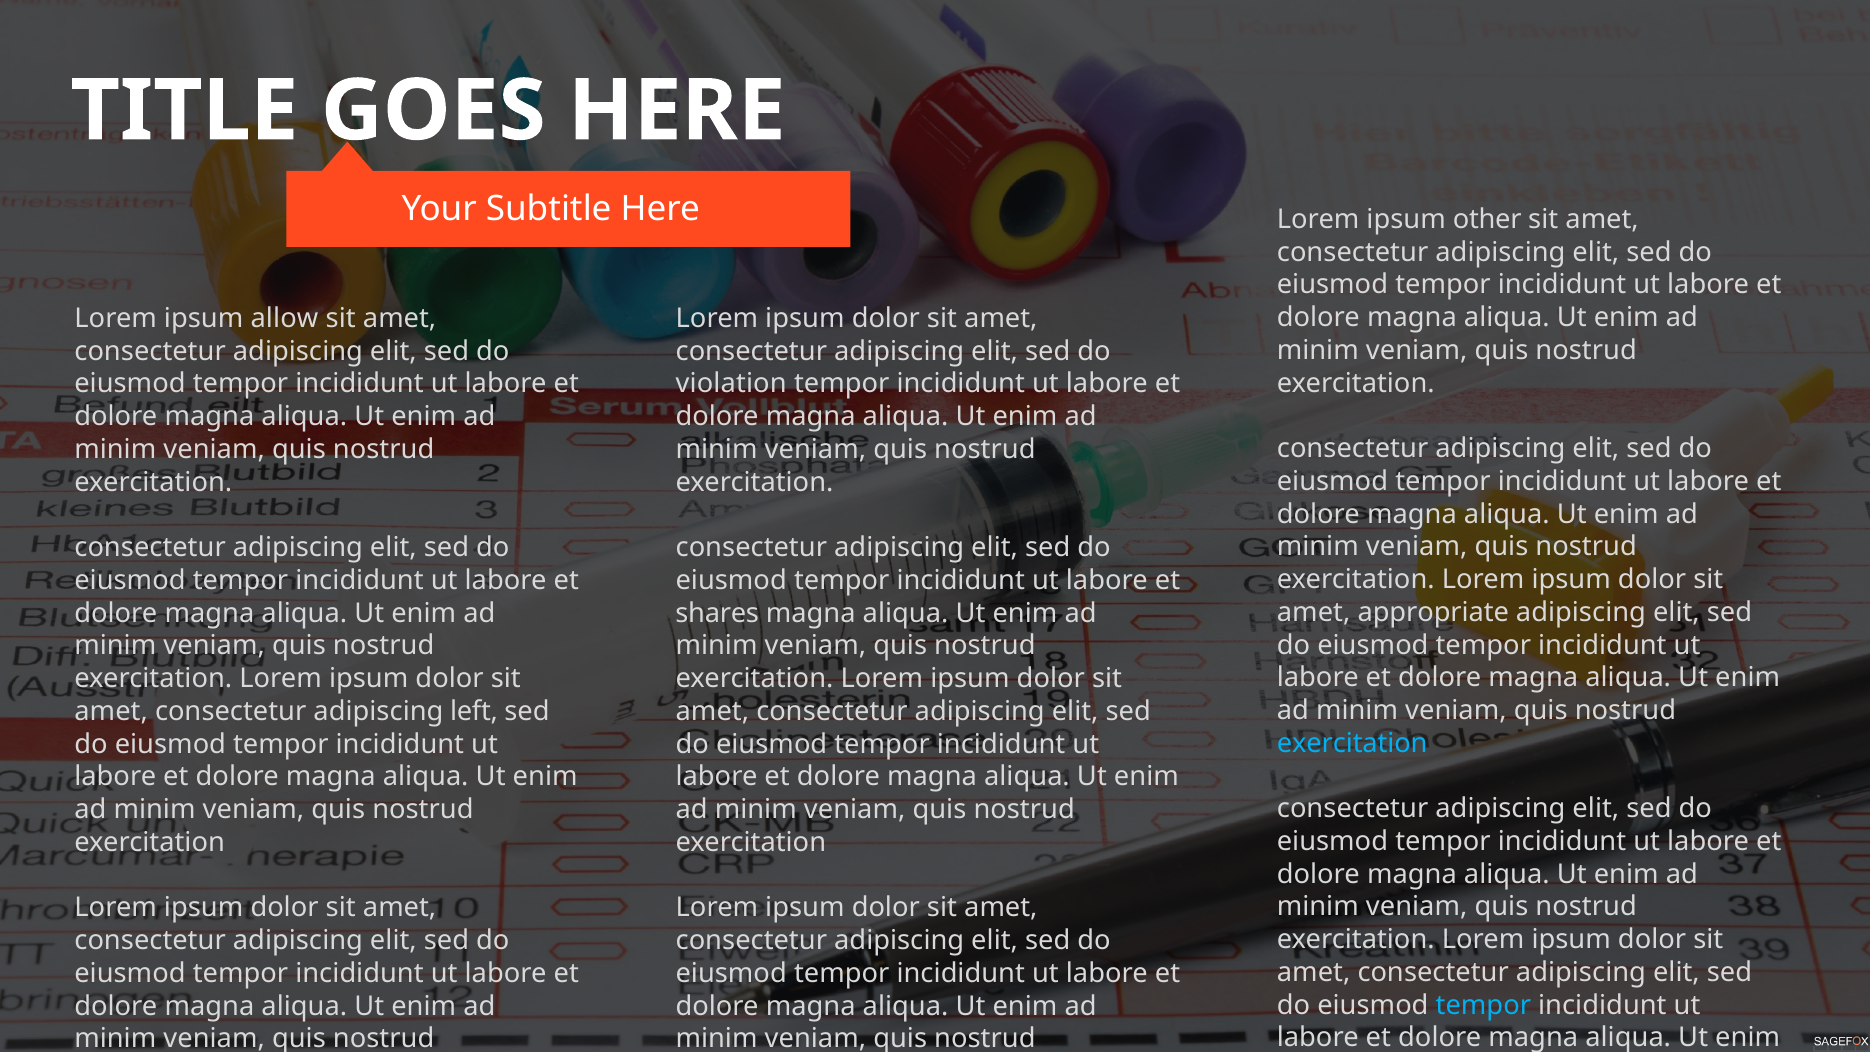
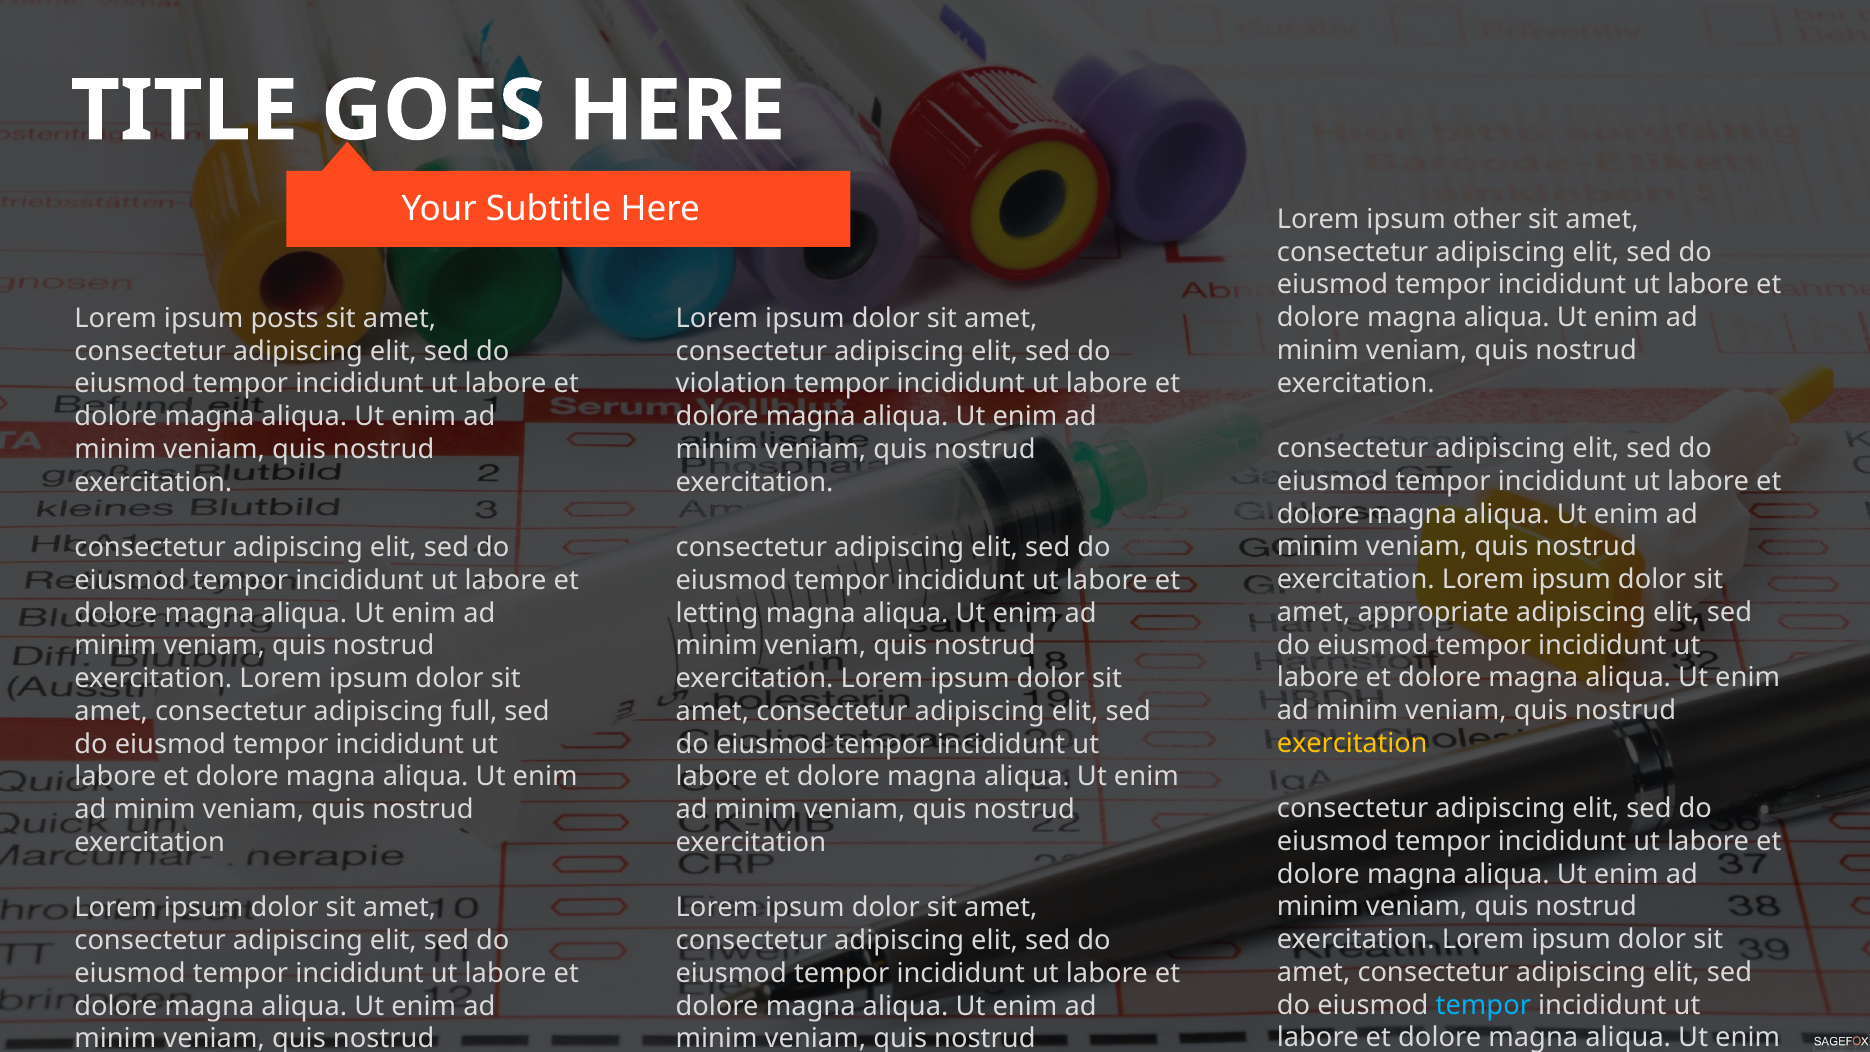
allow: allow -> posts (285, 318)
shares: shares -> letting (717, 613)
left: left -> full (474, 711)
exercitation colour: light blue -> yellow (1352, 743)
